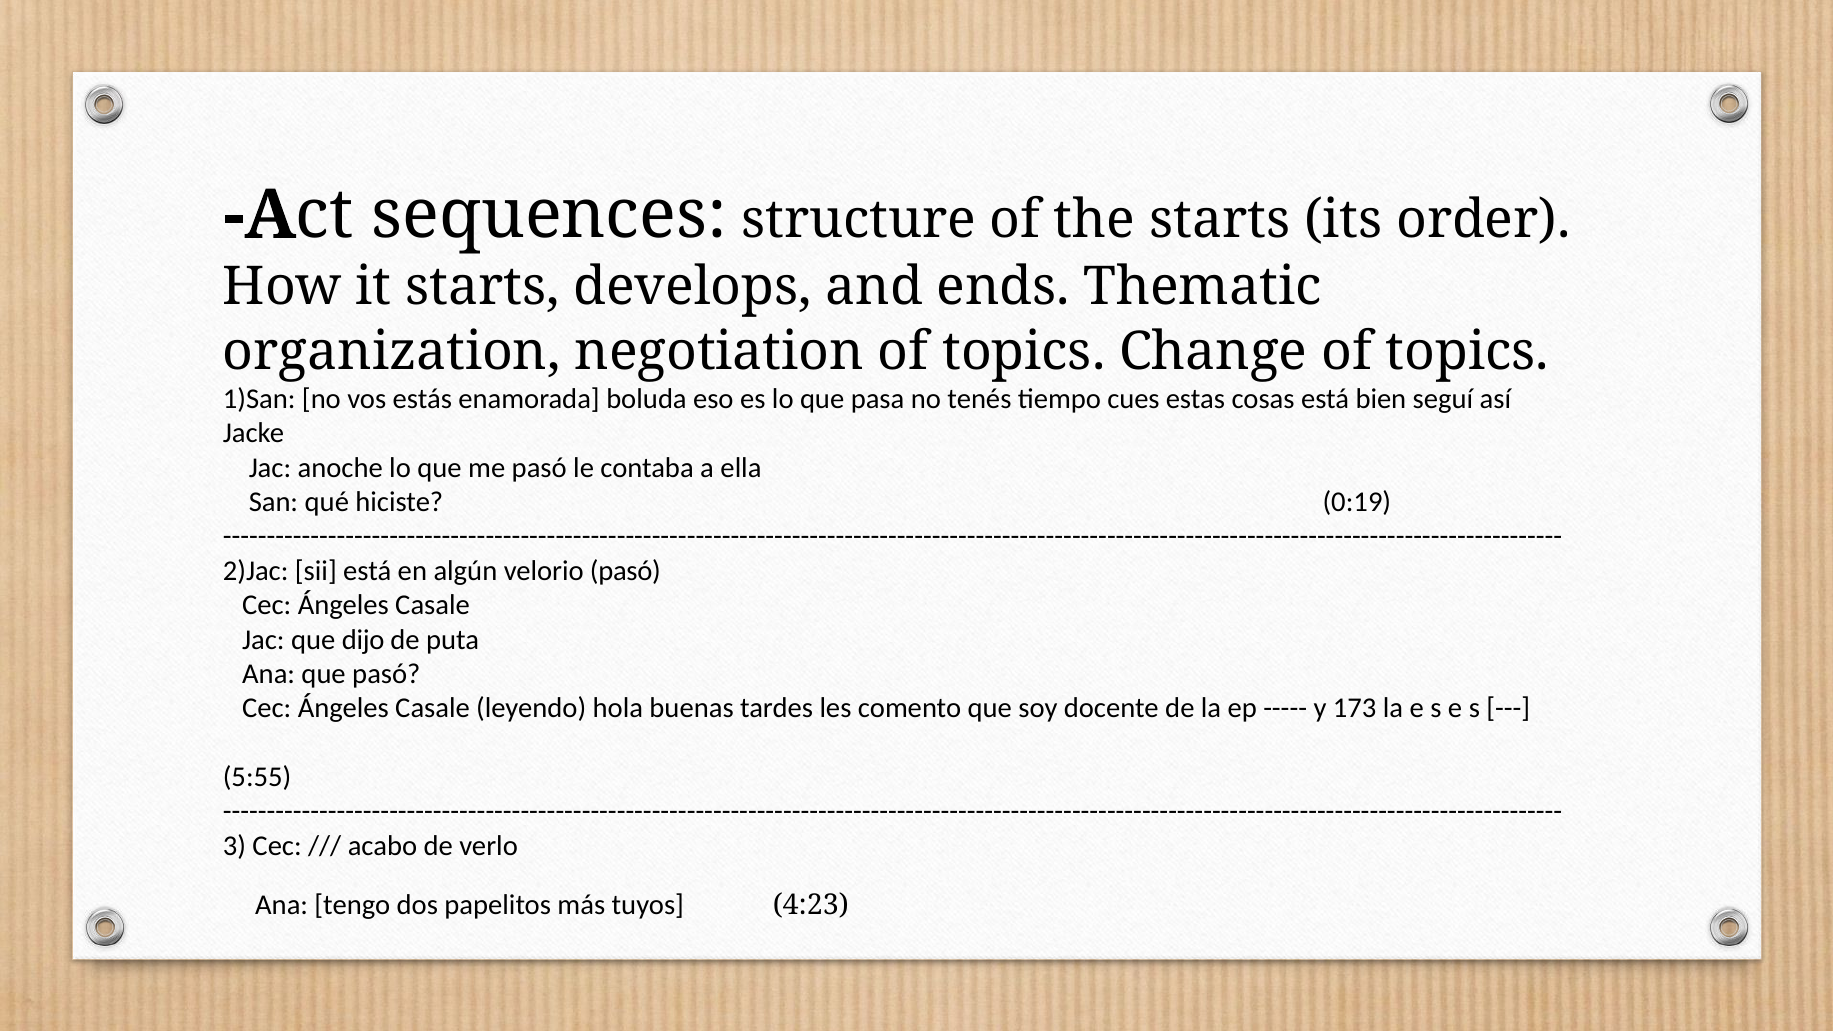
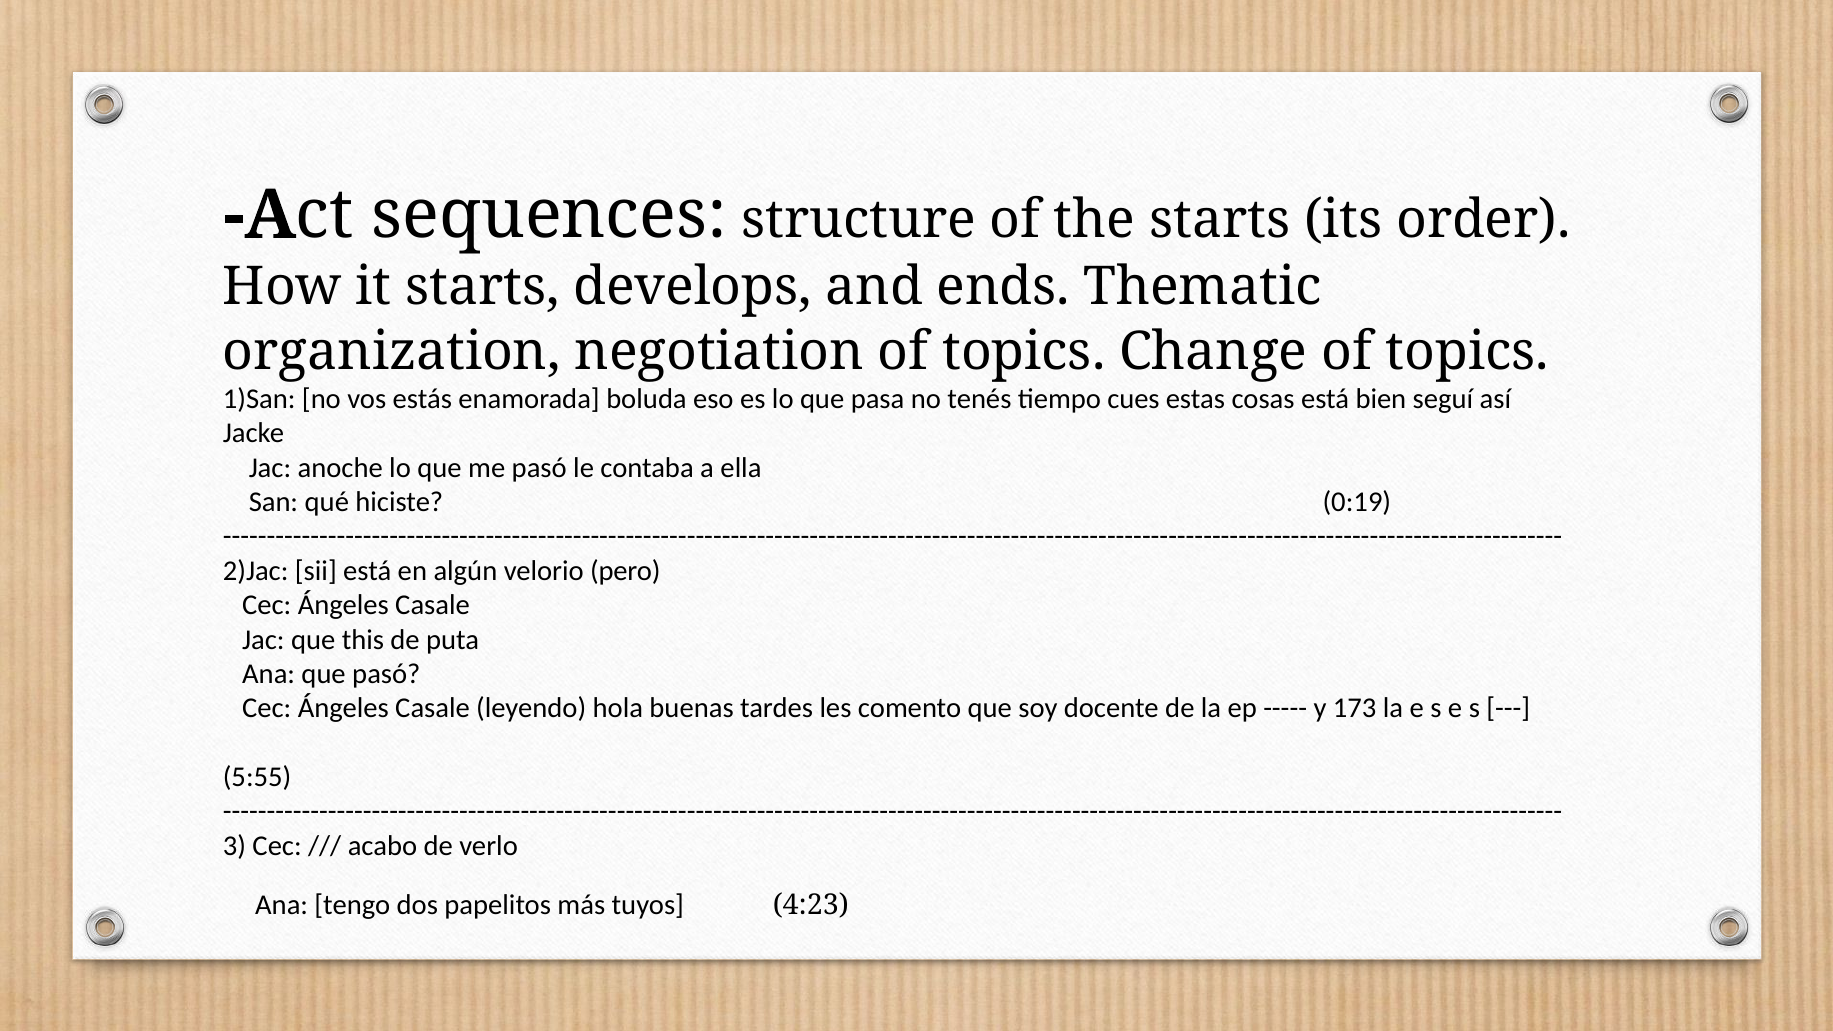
velorio pasó: pasó -> pero (625, 571)
dijo: dijo -> this (363, 640)
